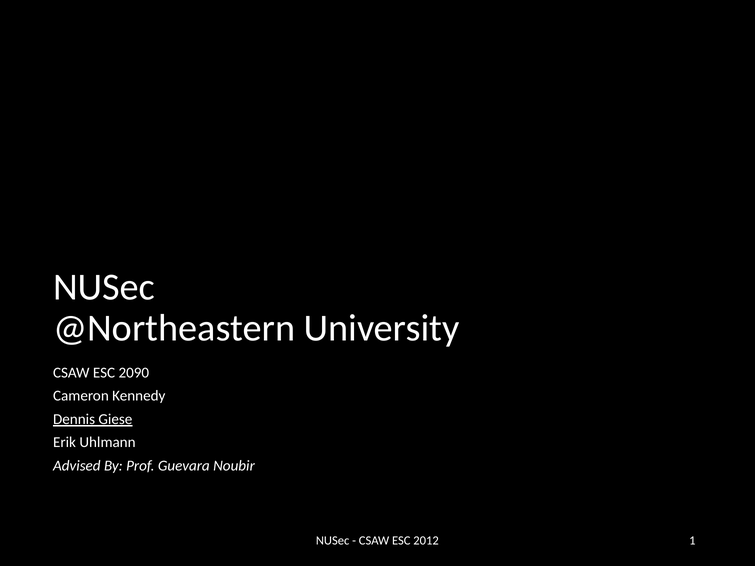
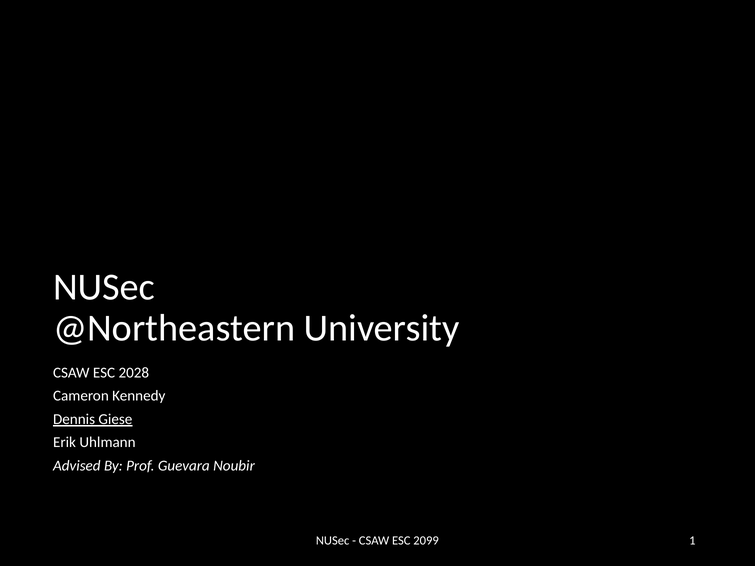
2090: 2090 -> 2028 (134, 373)
2012: 2012 -> 2099 (426, 541)
